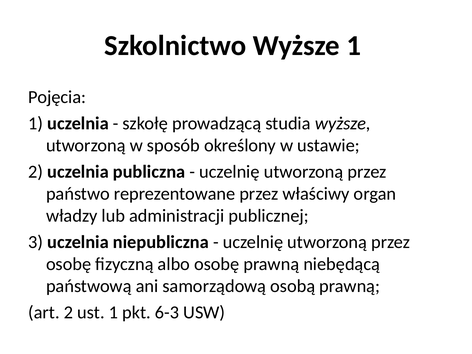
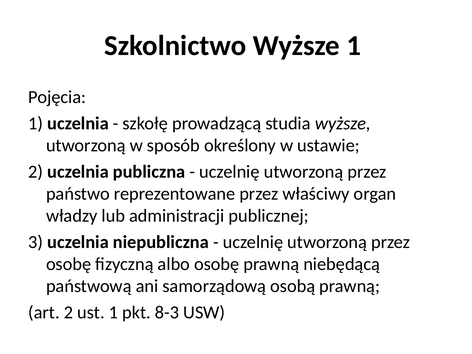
6-3: 6-3 -> 8-3 (167, 312)
